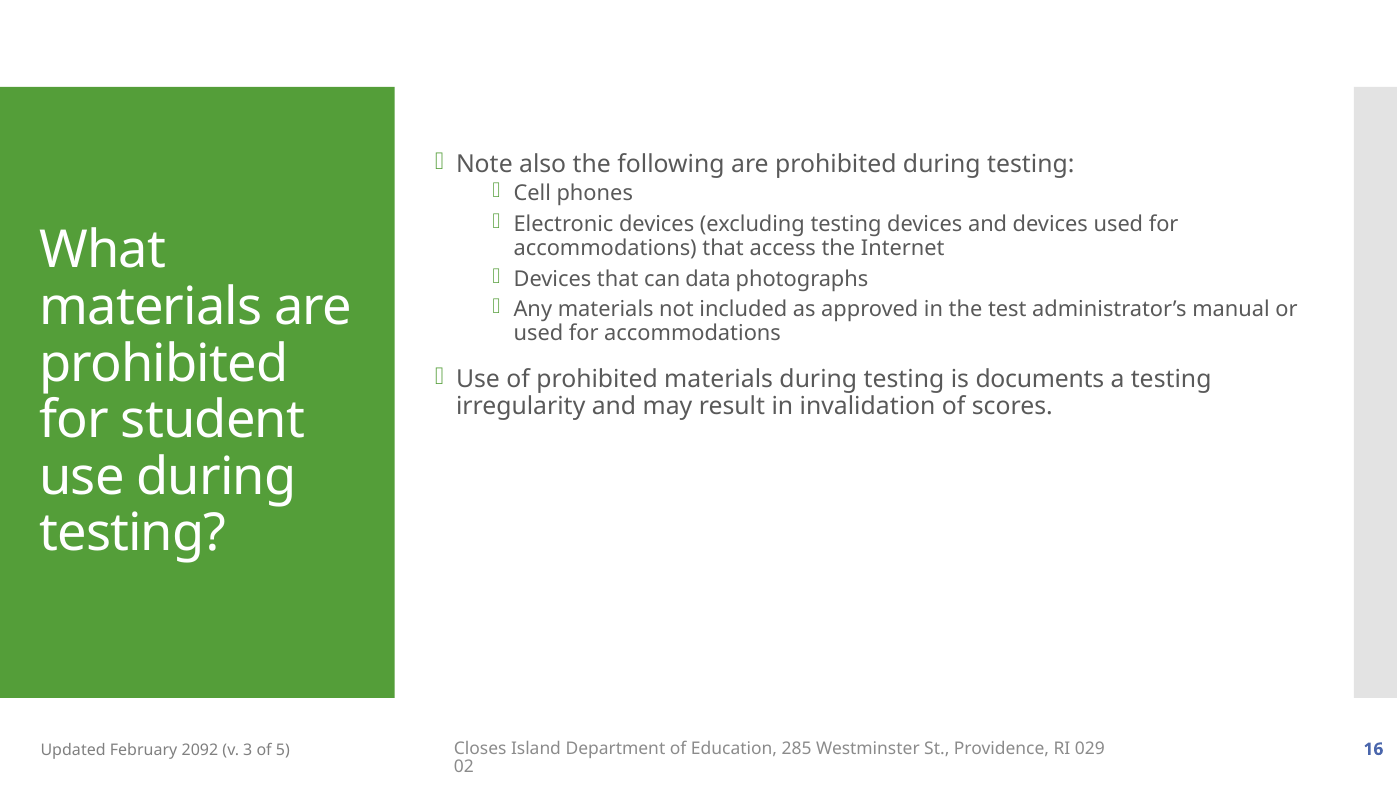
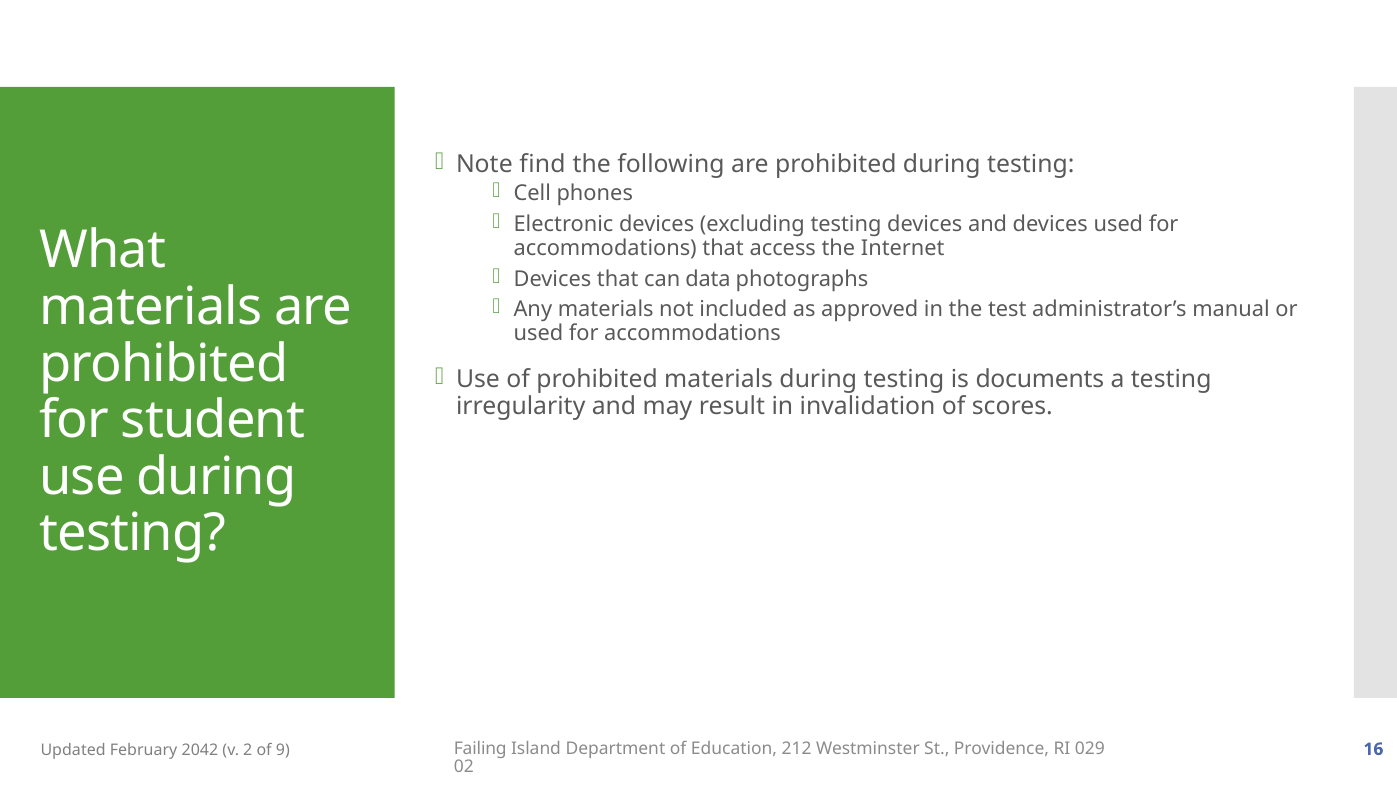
also: also -> find (543, 165)
Closes: Closes -> Failing (480, 749)
285: 285 -> 212 (797, 749)
2092: 2092 -> 2042 (200, 750)
3: 3 -> 2 (248, 750)
5: 5 -> 9 (283, 750)
